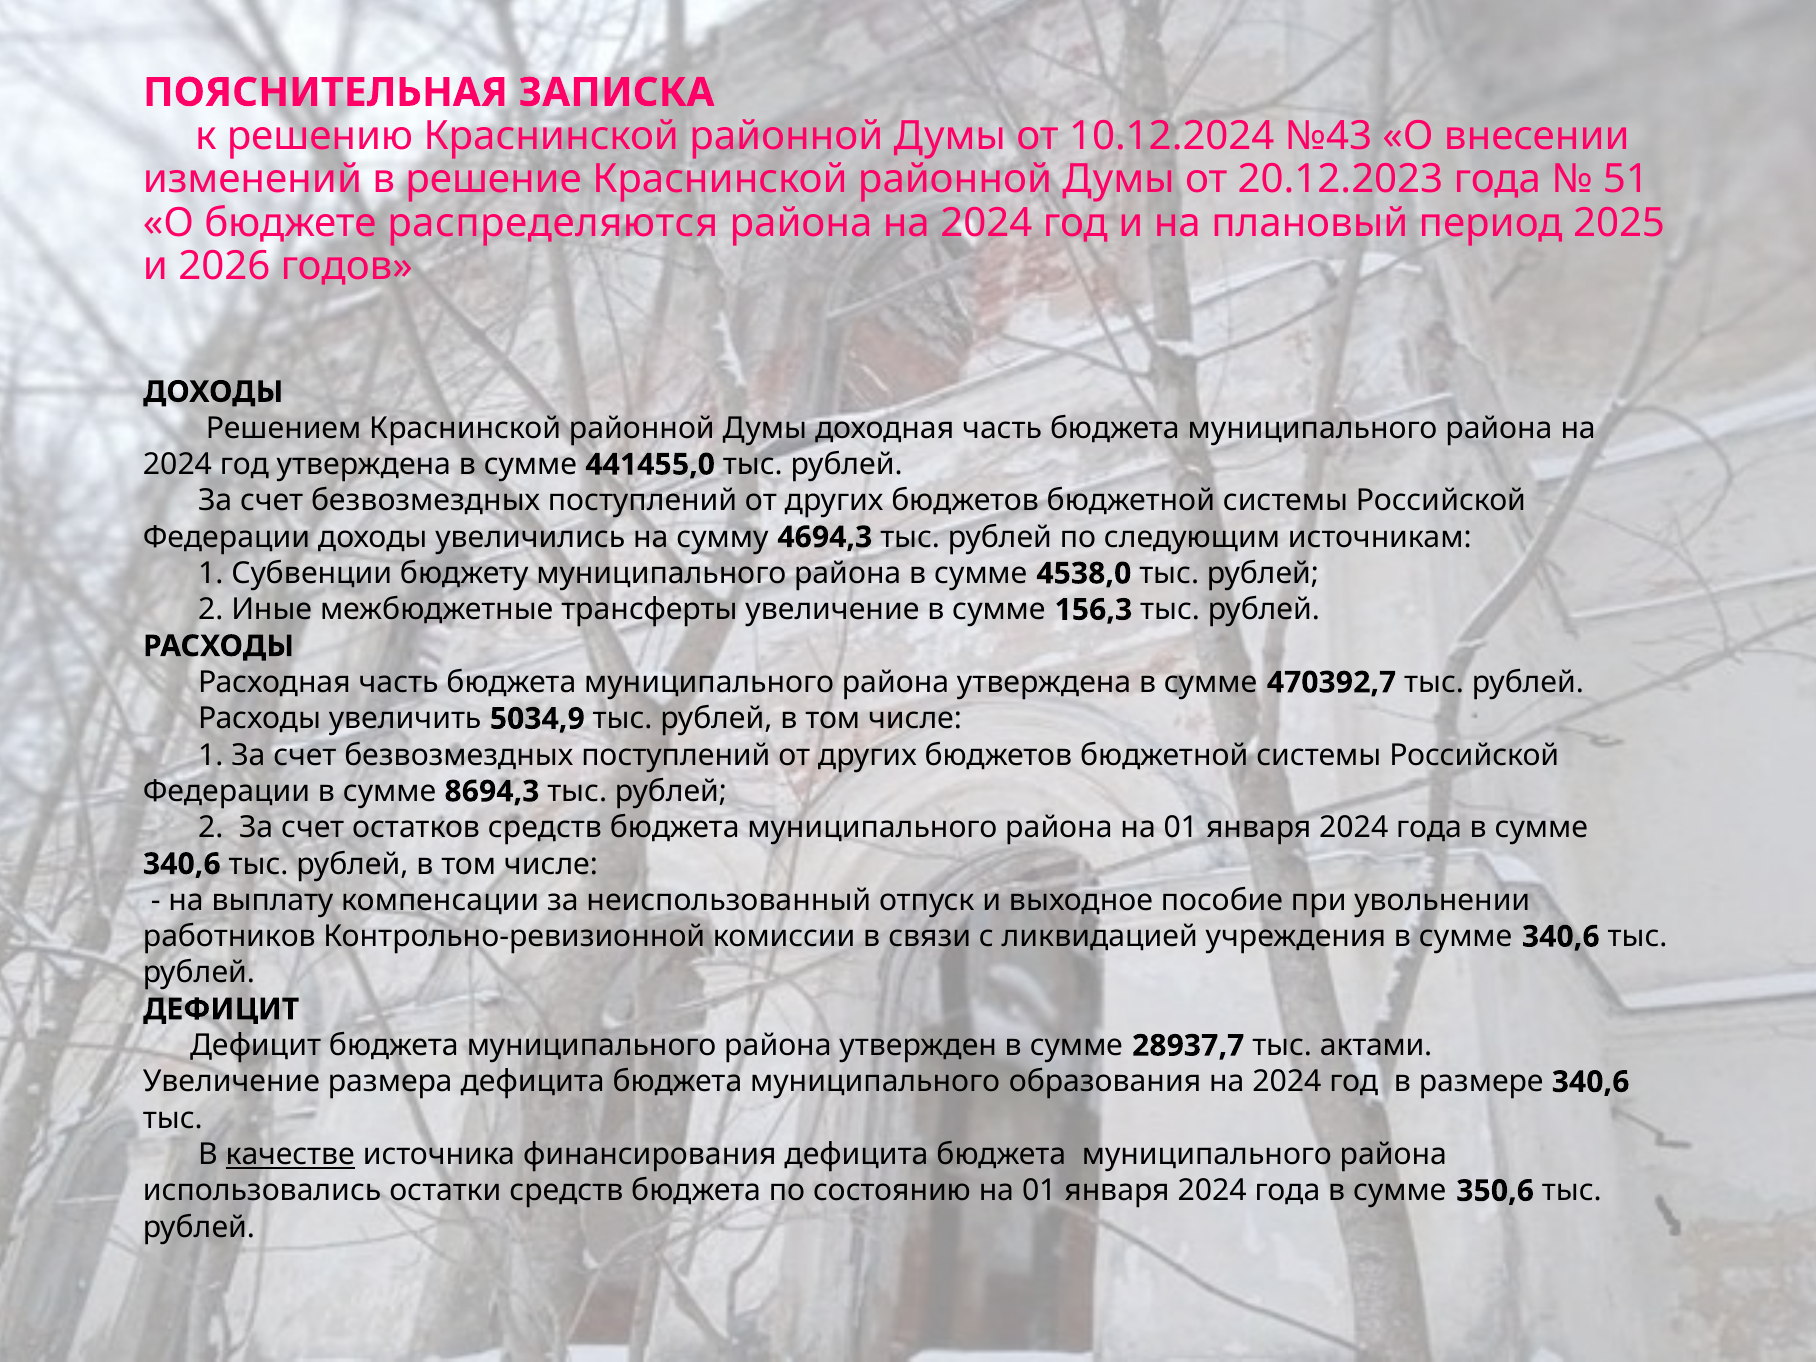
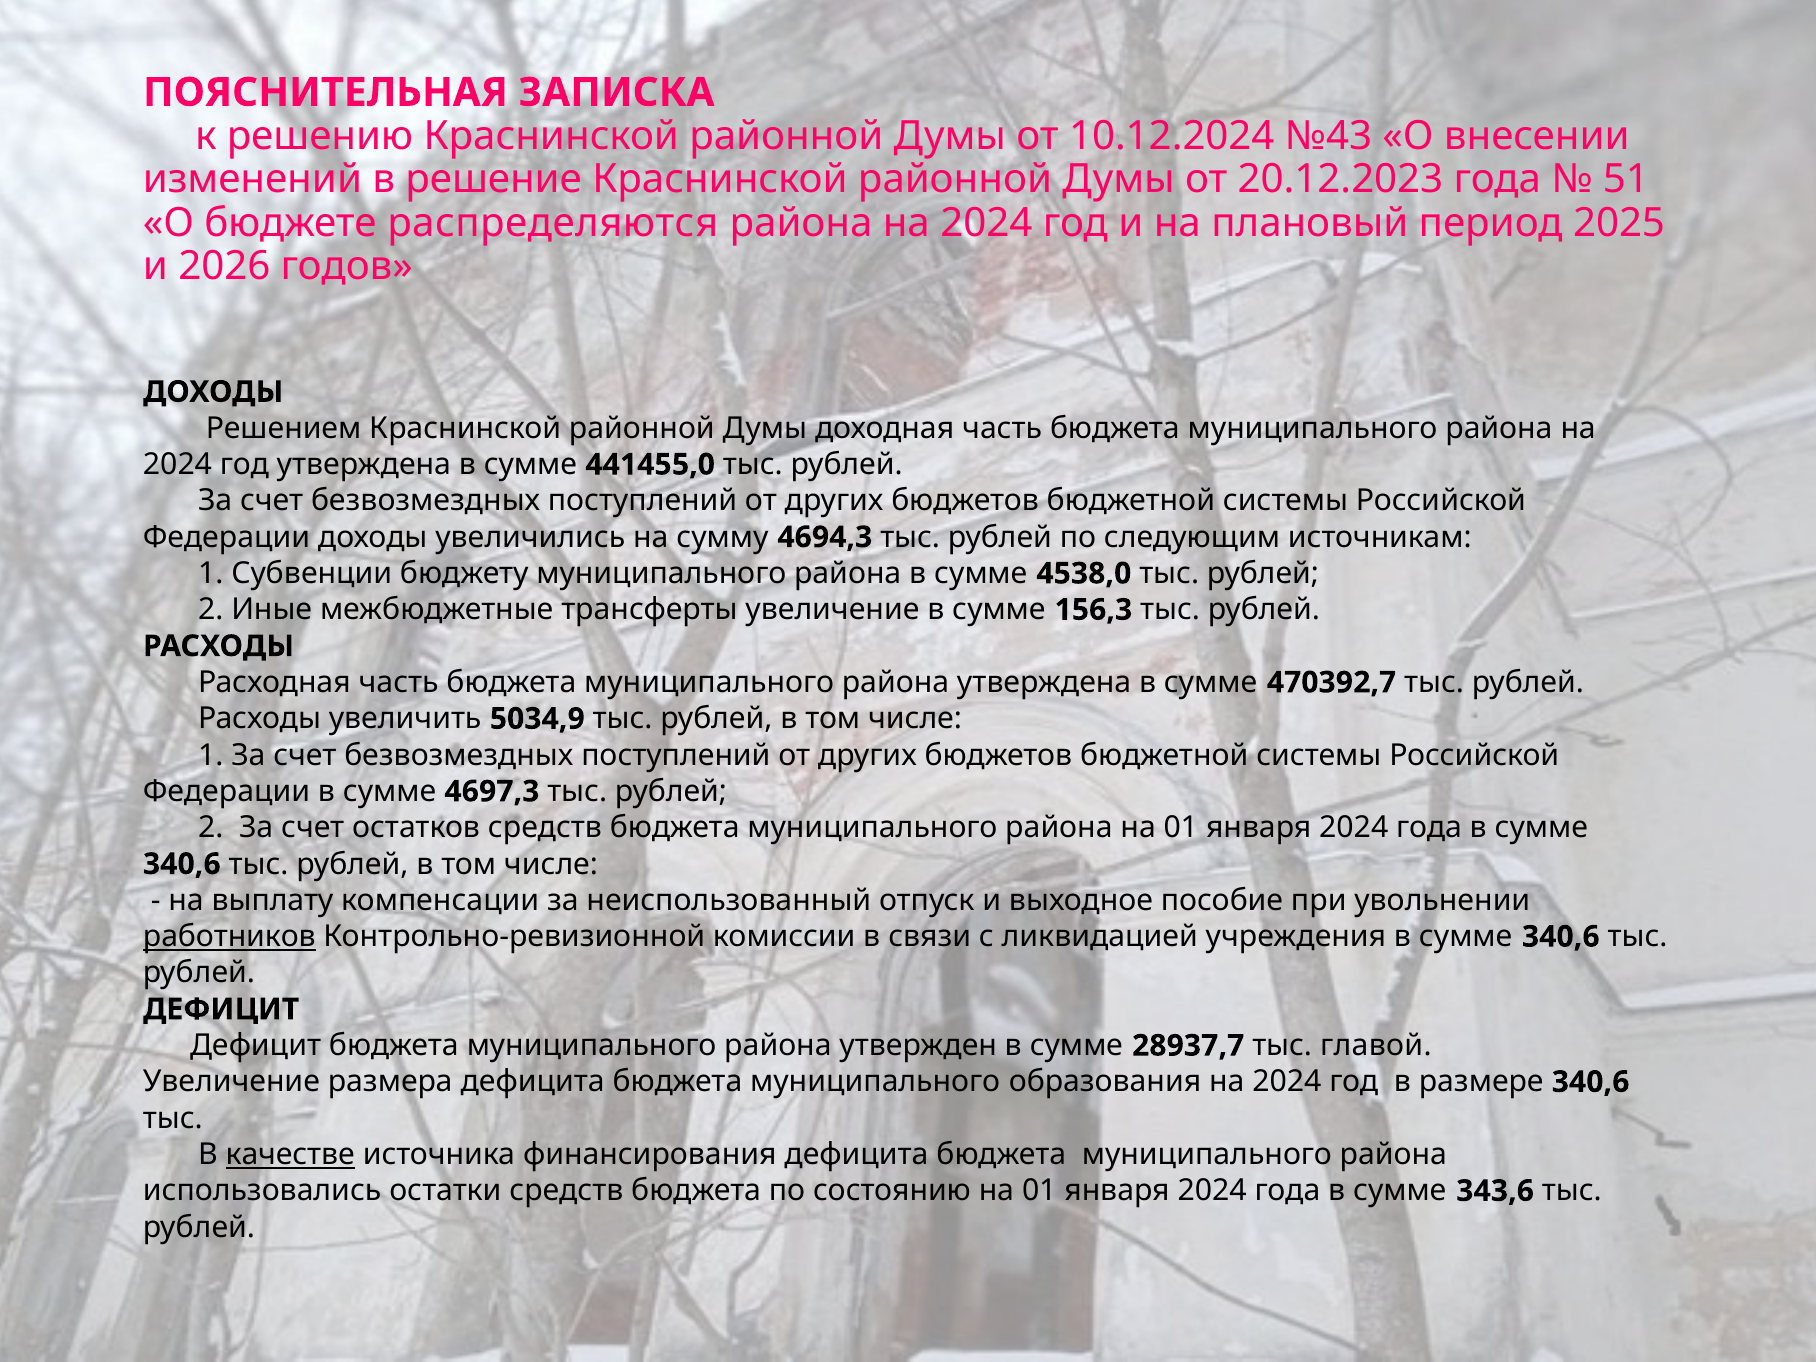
8694,3: 8694,3 -> 4697,3 (492, 791)
работников underline: none -> present (229, 937)
актами: актами -> главой (1376, 1046)
350,6: 350,6 -> 343,6 (1495, 1191)
